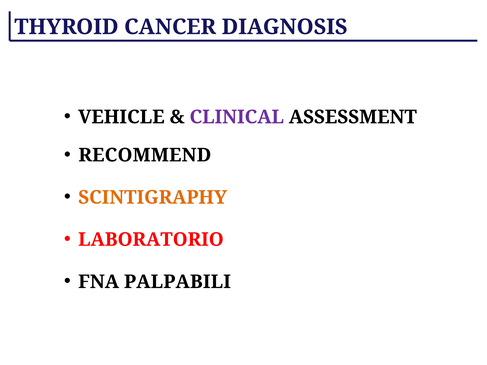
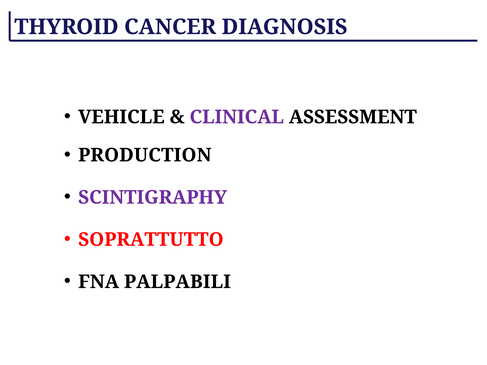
RECOMMEND: RECOMMEND -> PRODUCTION (145, 155)
SCINTIGRAPHY colour: orange -> purple (153, 198)
LABORATORIO: LABORATORIO -> SOPRATTUTTO (151, 240)
